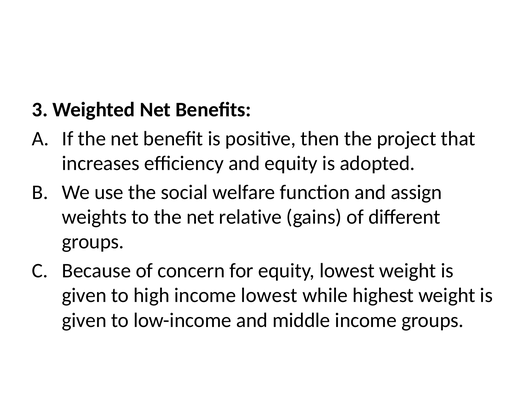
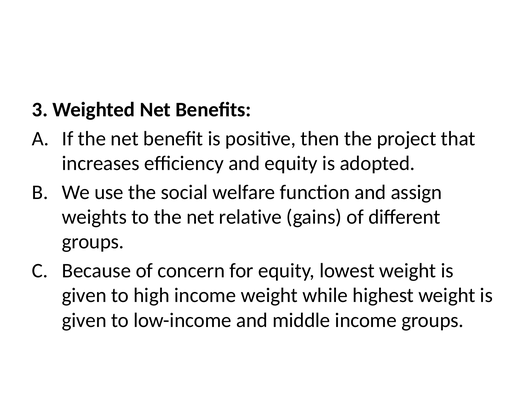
income lowest: lowest -> weight (269, 295)
